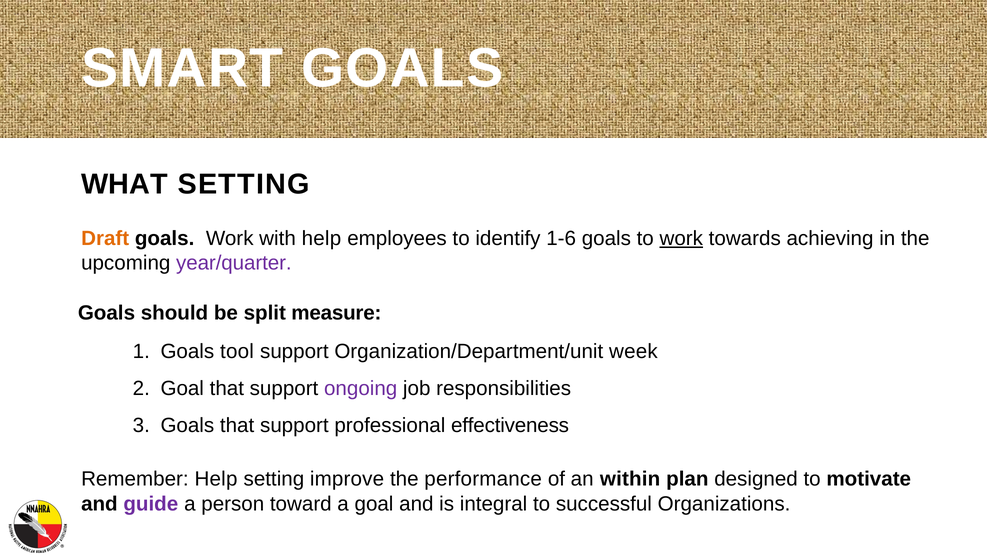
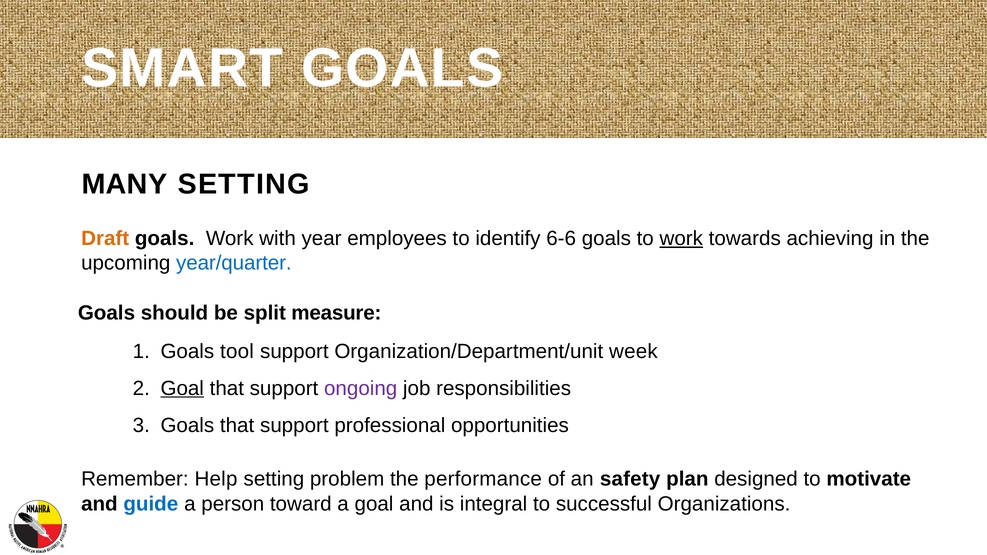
WHAT: WHAT -> MANY (124, 184)
with help: help -> year (322, 238)
1-6: 1-6 -> 6-6 (561, 238)
year/quarter colour: purple -> blue (234, 263)
Goal underline: none -> present (182, 388)
effectiveness: effectiveness -> opportunities (510, 425)
improve: improve -> problem (347, 479)
within: within -> safety (630, 479)
guide colour: purple -> blue (151, 504)
